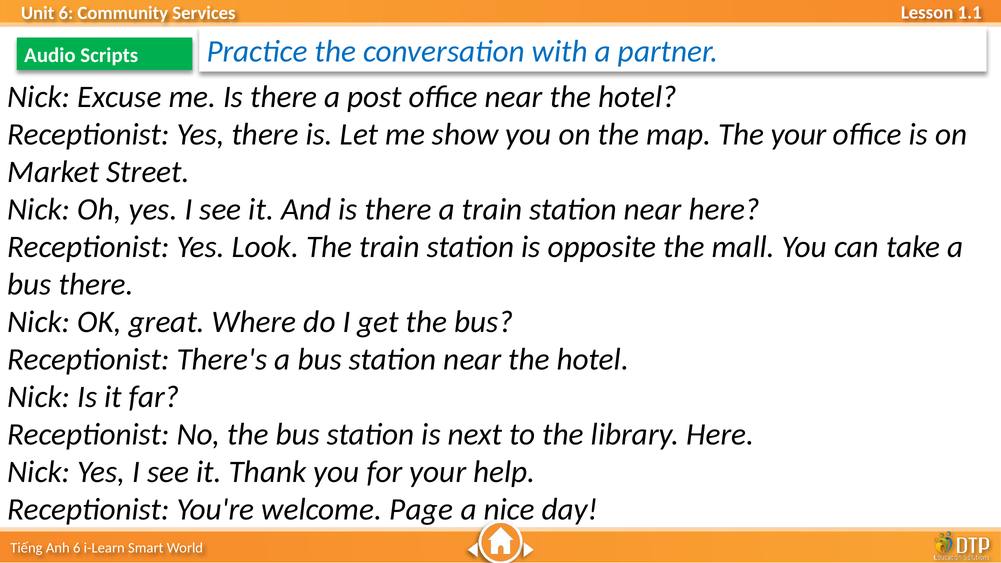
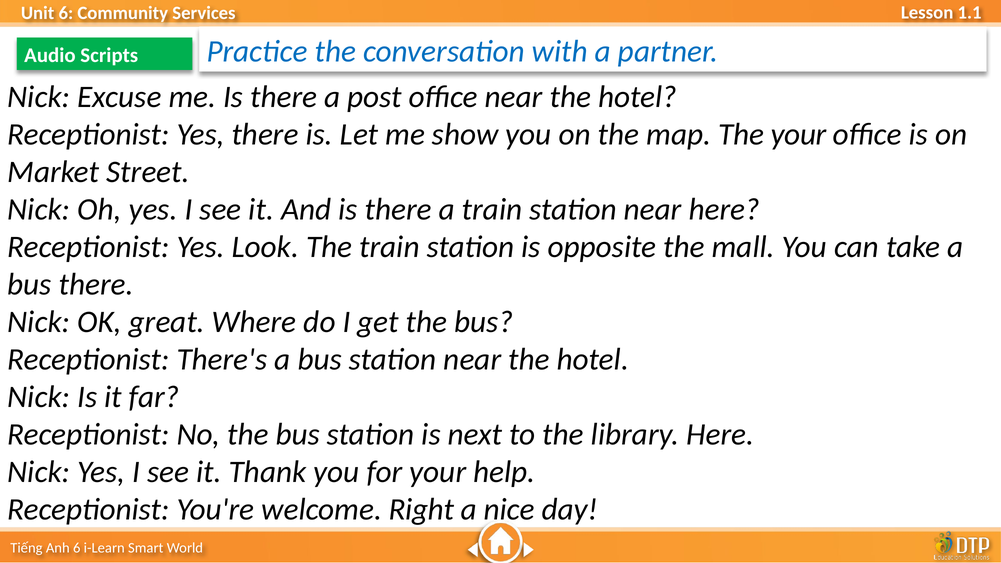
Page: Page -> Right (421, 510)
